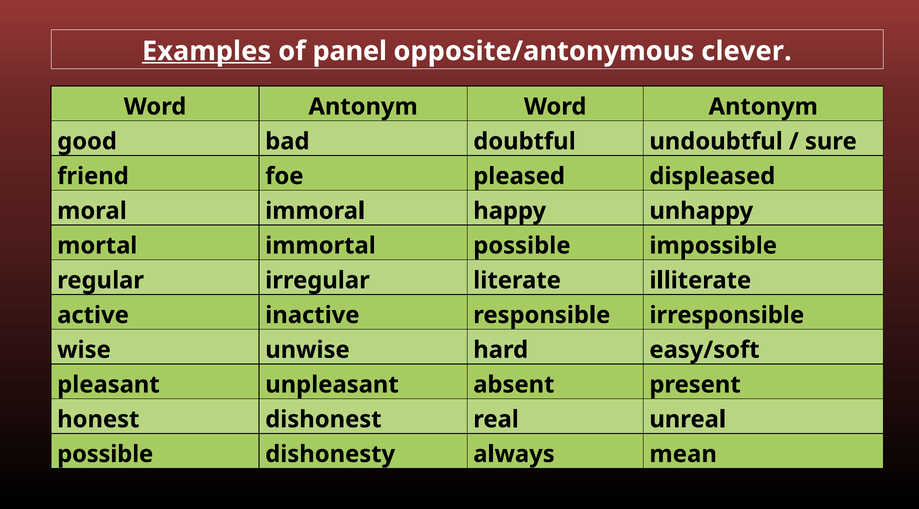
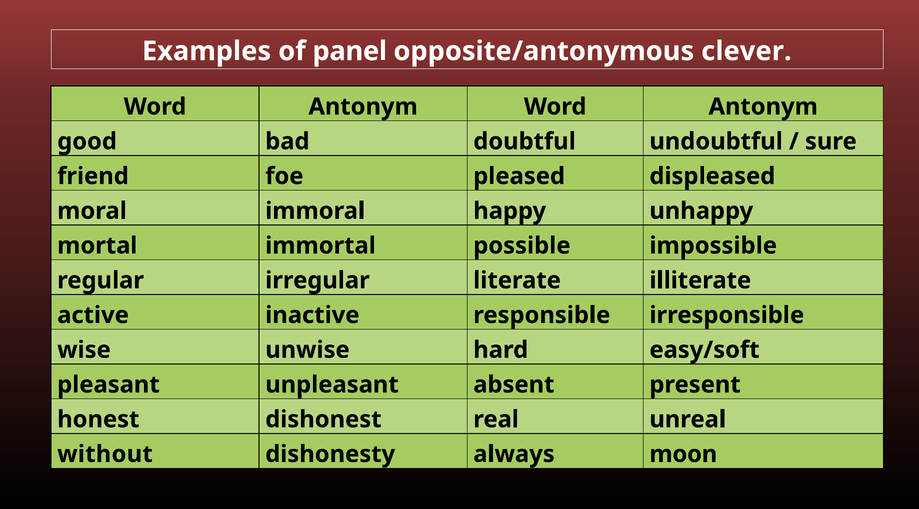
Examples underline: present -> none (207, 51)
possible: possible -> without (105, 454)
mean: mean -> moon (683, 454)
